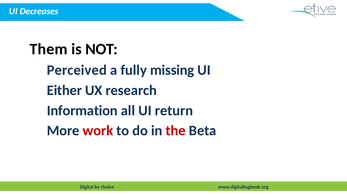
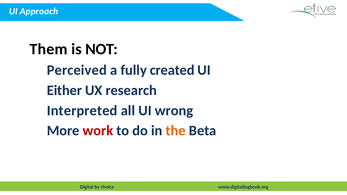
Decreases: Decreases -> Approach (39, 11)
missing: missing -> created (172, 70)
Information: Information -> Interpreted (82, 111)
return: return -> wrong (174, 111)
the colour: red -> orange (176, 131)
